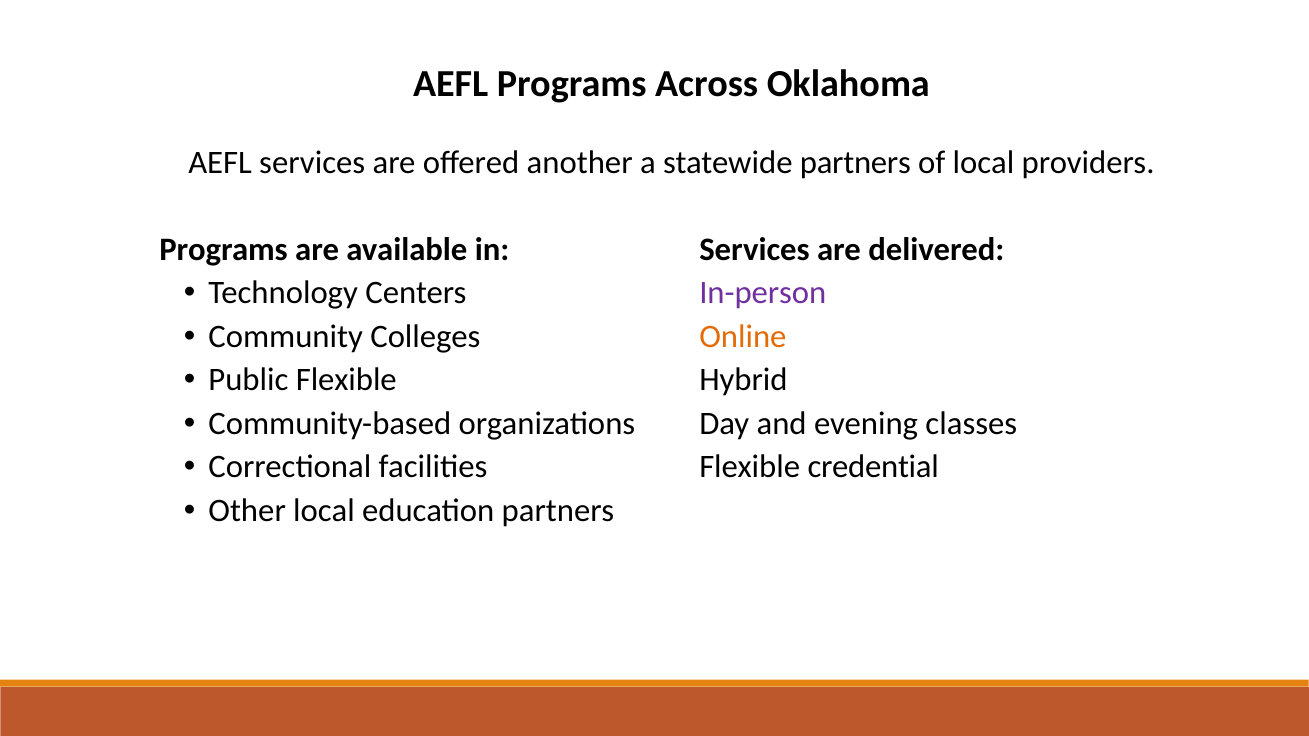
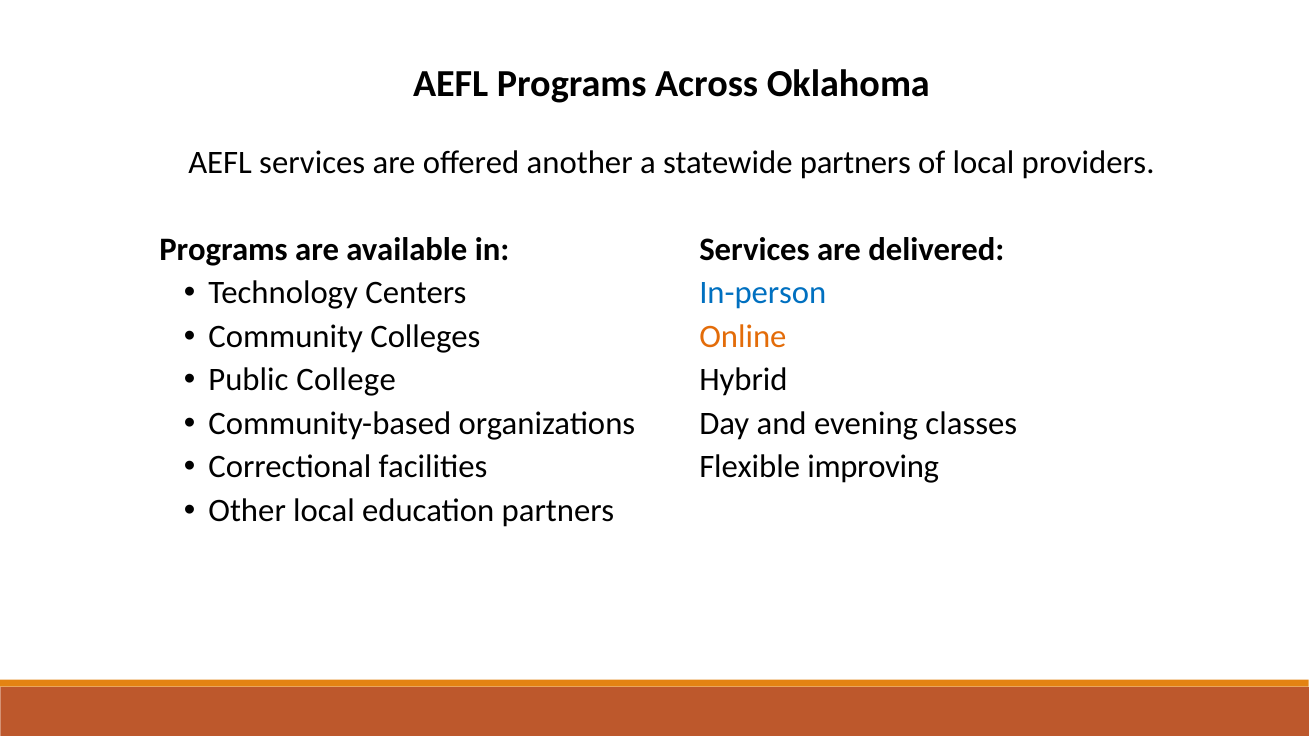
In-person colour: purple -> blue (763, 293)
Public Flexible: Flexible -> College (346, 380)
credential: credential -> improving (873, 467)
